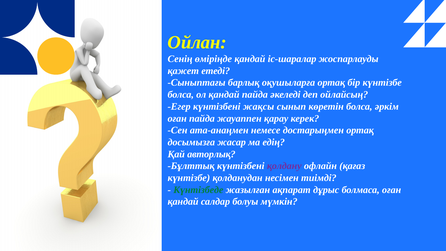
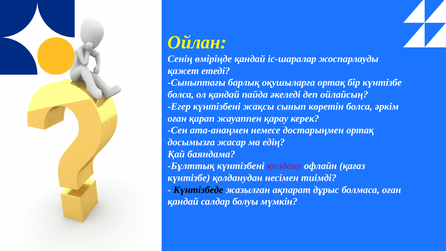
оған пайда: пайда -> қарап (202, 118)
авторлық: авторлық -> баяндама (211, 154)
Күнтізбеде colour: green -> black (198, 190)
